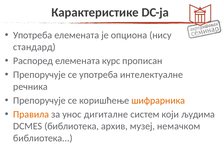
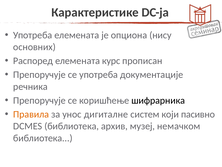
стандард: стандард -> основних (34, 47)
интелектуалне: интелектуалне -> документације (152, 75)
шифрарника colour: orange -> black (158, 100)
људима: људима -> пасивно (198, 114)
